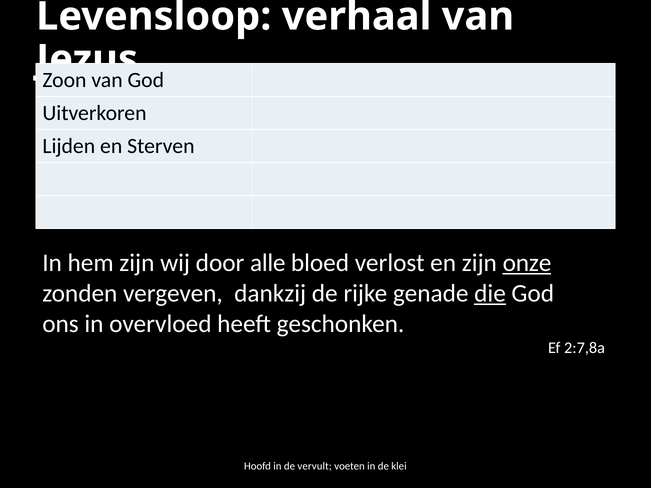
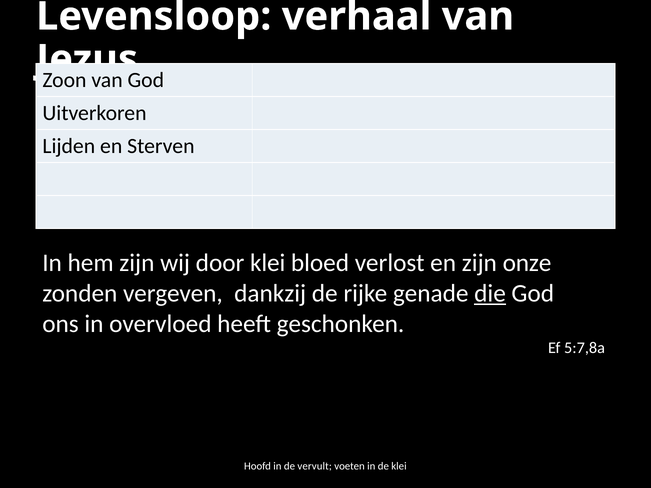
door alle: alle -> klei (268, 263)
onze underline: present -> none (527, 263)
2:7,8a: 2:7,8a -> 5:7,8a (585, 348)
